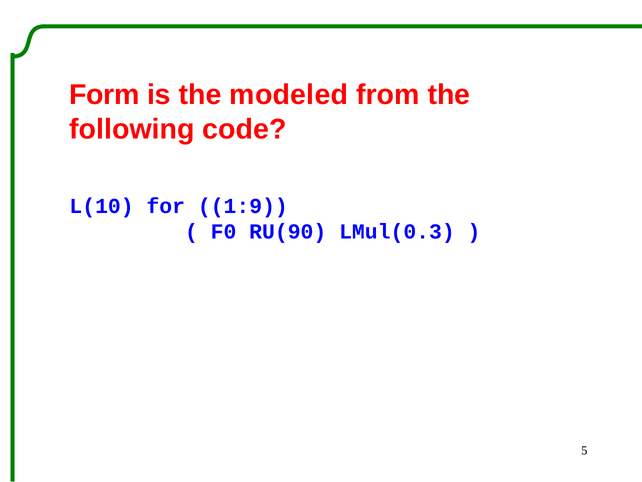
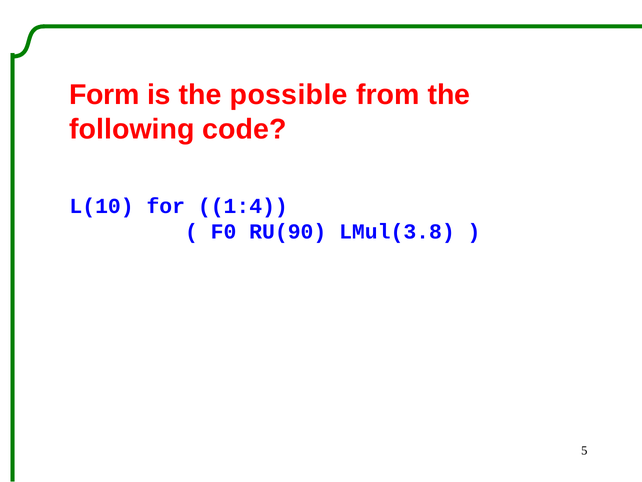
modeled: modeled -> possible (289, 95)
1:9: 1:9 -> 1:4 (243, 206)
LMul(0.3: LMul(0.3 -> LMul(3.8 (397, 231)
